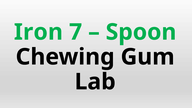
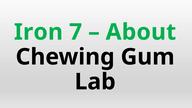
Spoon: Spoon -> About (141, 32)
